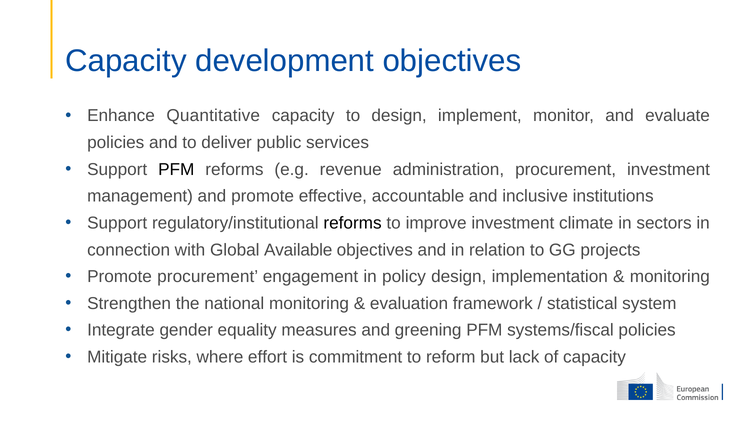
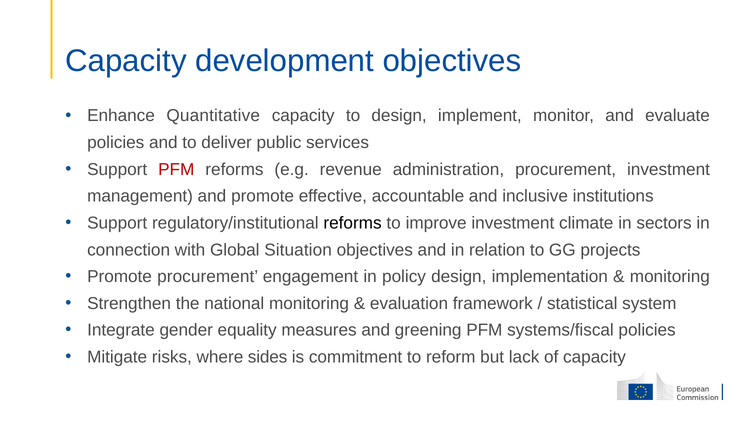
PFM colour: black -> red (176, 169)
Available: Available -> Situation (298, 250)
effort: effort -> sides (268, 357)
